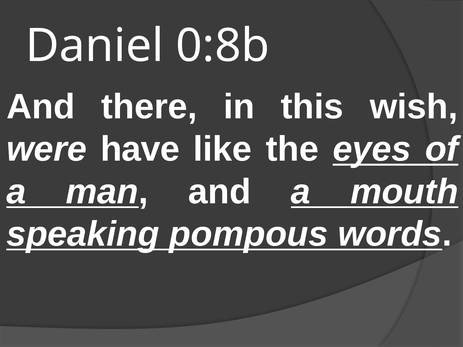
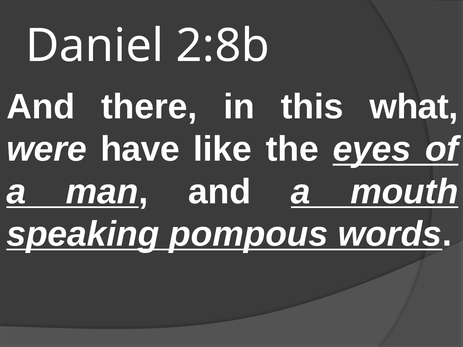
0:8b: 0:8b -> 2:8b (223, 46)
wish: wish -> what (414, 107)
